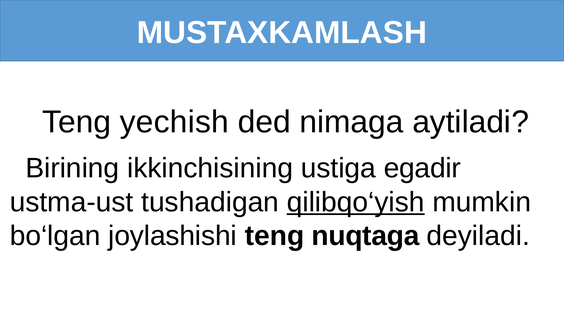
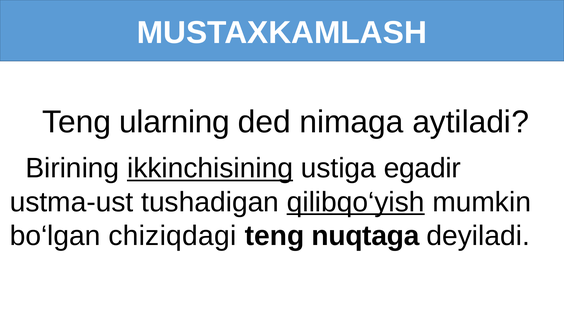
yechish: yechish -> ularning (175, 122)
ikkinchisining underline: none -> present (210, 168)
joylashishi: joylashishi -> chiziqdagi (172, 236)
